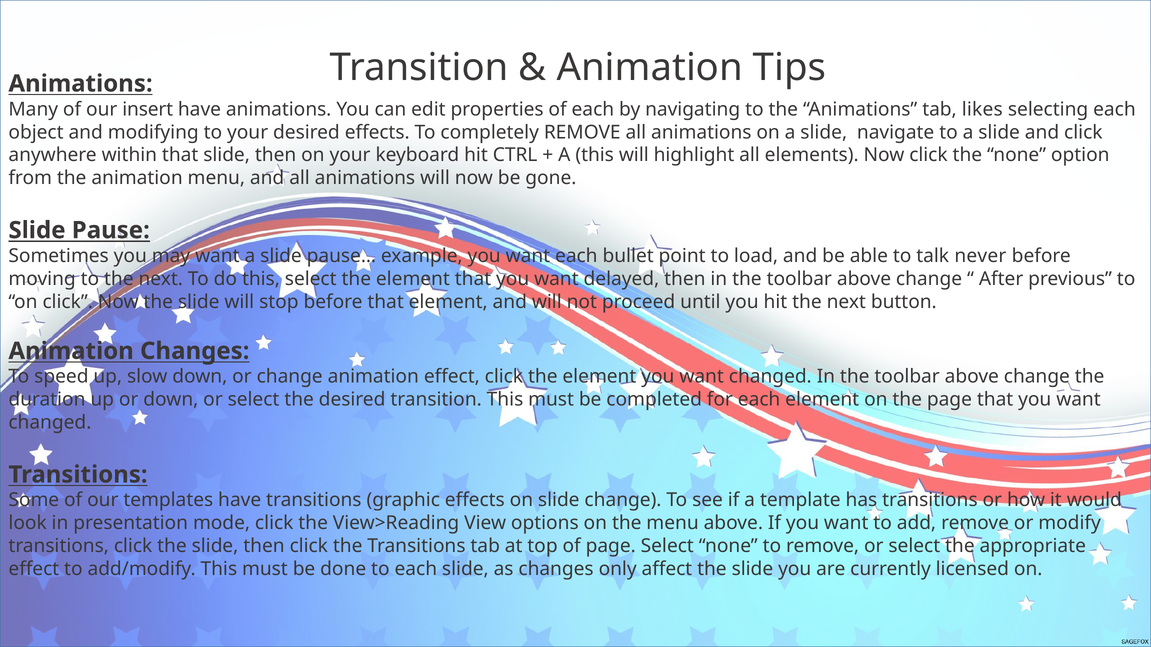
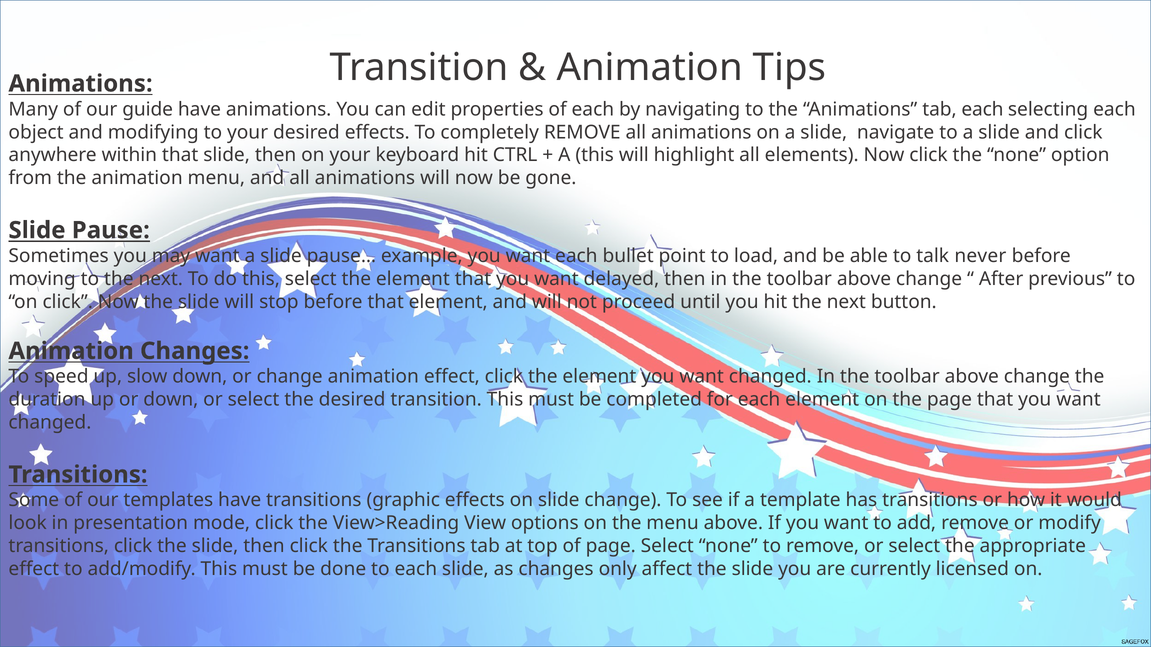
insert: insert -> guide (148, 109)
tab likes: likes -> each (982, 109)
